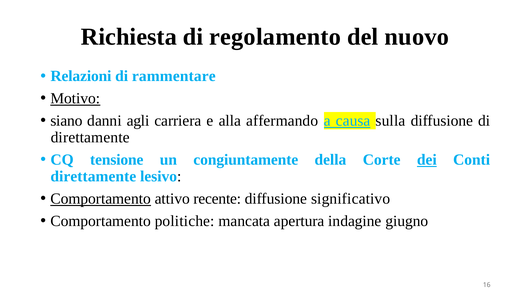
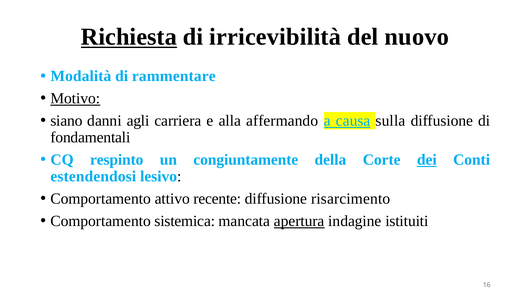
Richiesta underline: none -> present (129, 37)
regolamento: regolamento -> irricevibilità (275, 37)
Relazioni: Relazioni -> Modalità (81, 76)
direttamente: direttamente -> fondamentali (90, 137)
tensione: tensione -> respinto (117, 160)
direttamente: direttamente -> estendendosi (93, 176)
Comportamento underline: present -> none (101, 199)
significativo: significativo -> risarcimento (351, 199)
politiche: politiche -> sistemica (185, 221)
apertura underline: none -> present (299, 221)
giugno: giugno -> istituiti (407, 221)
